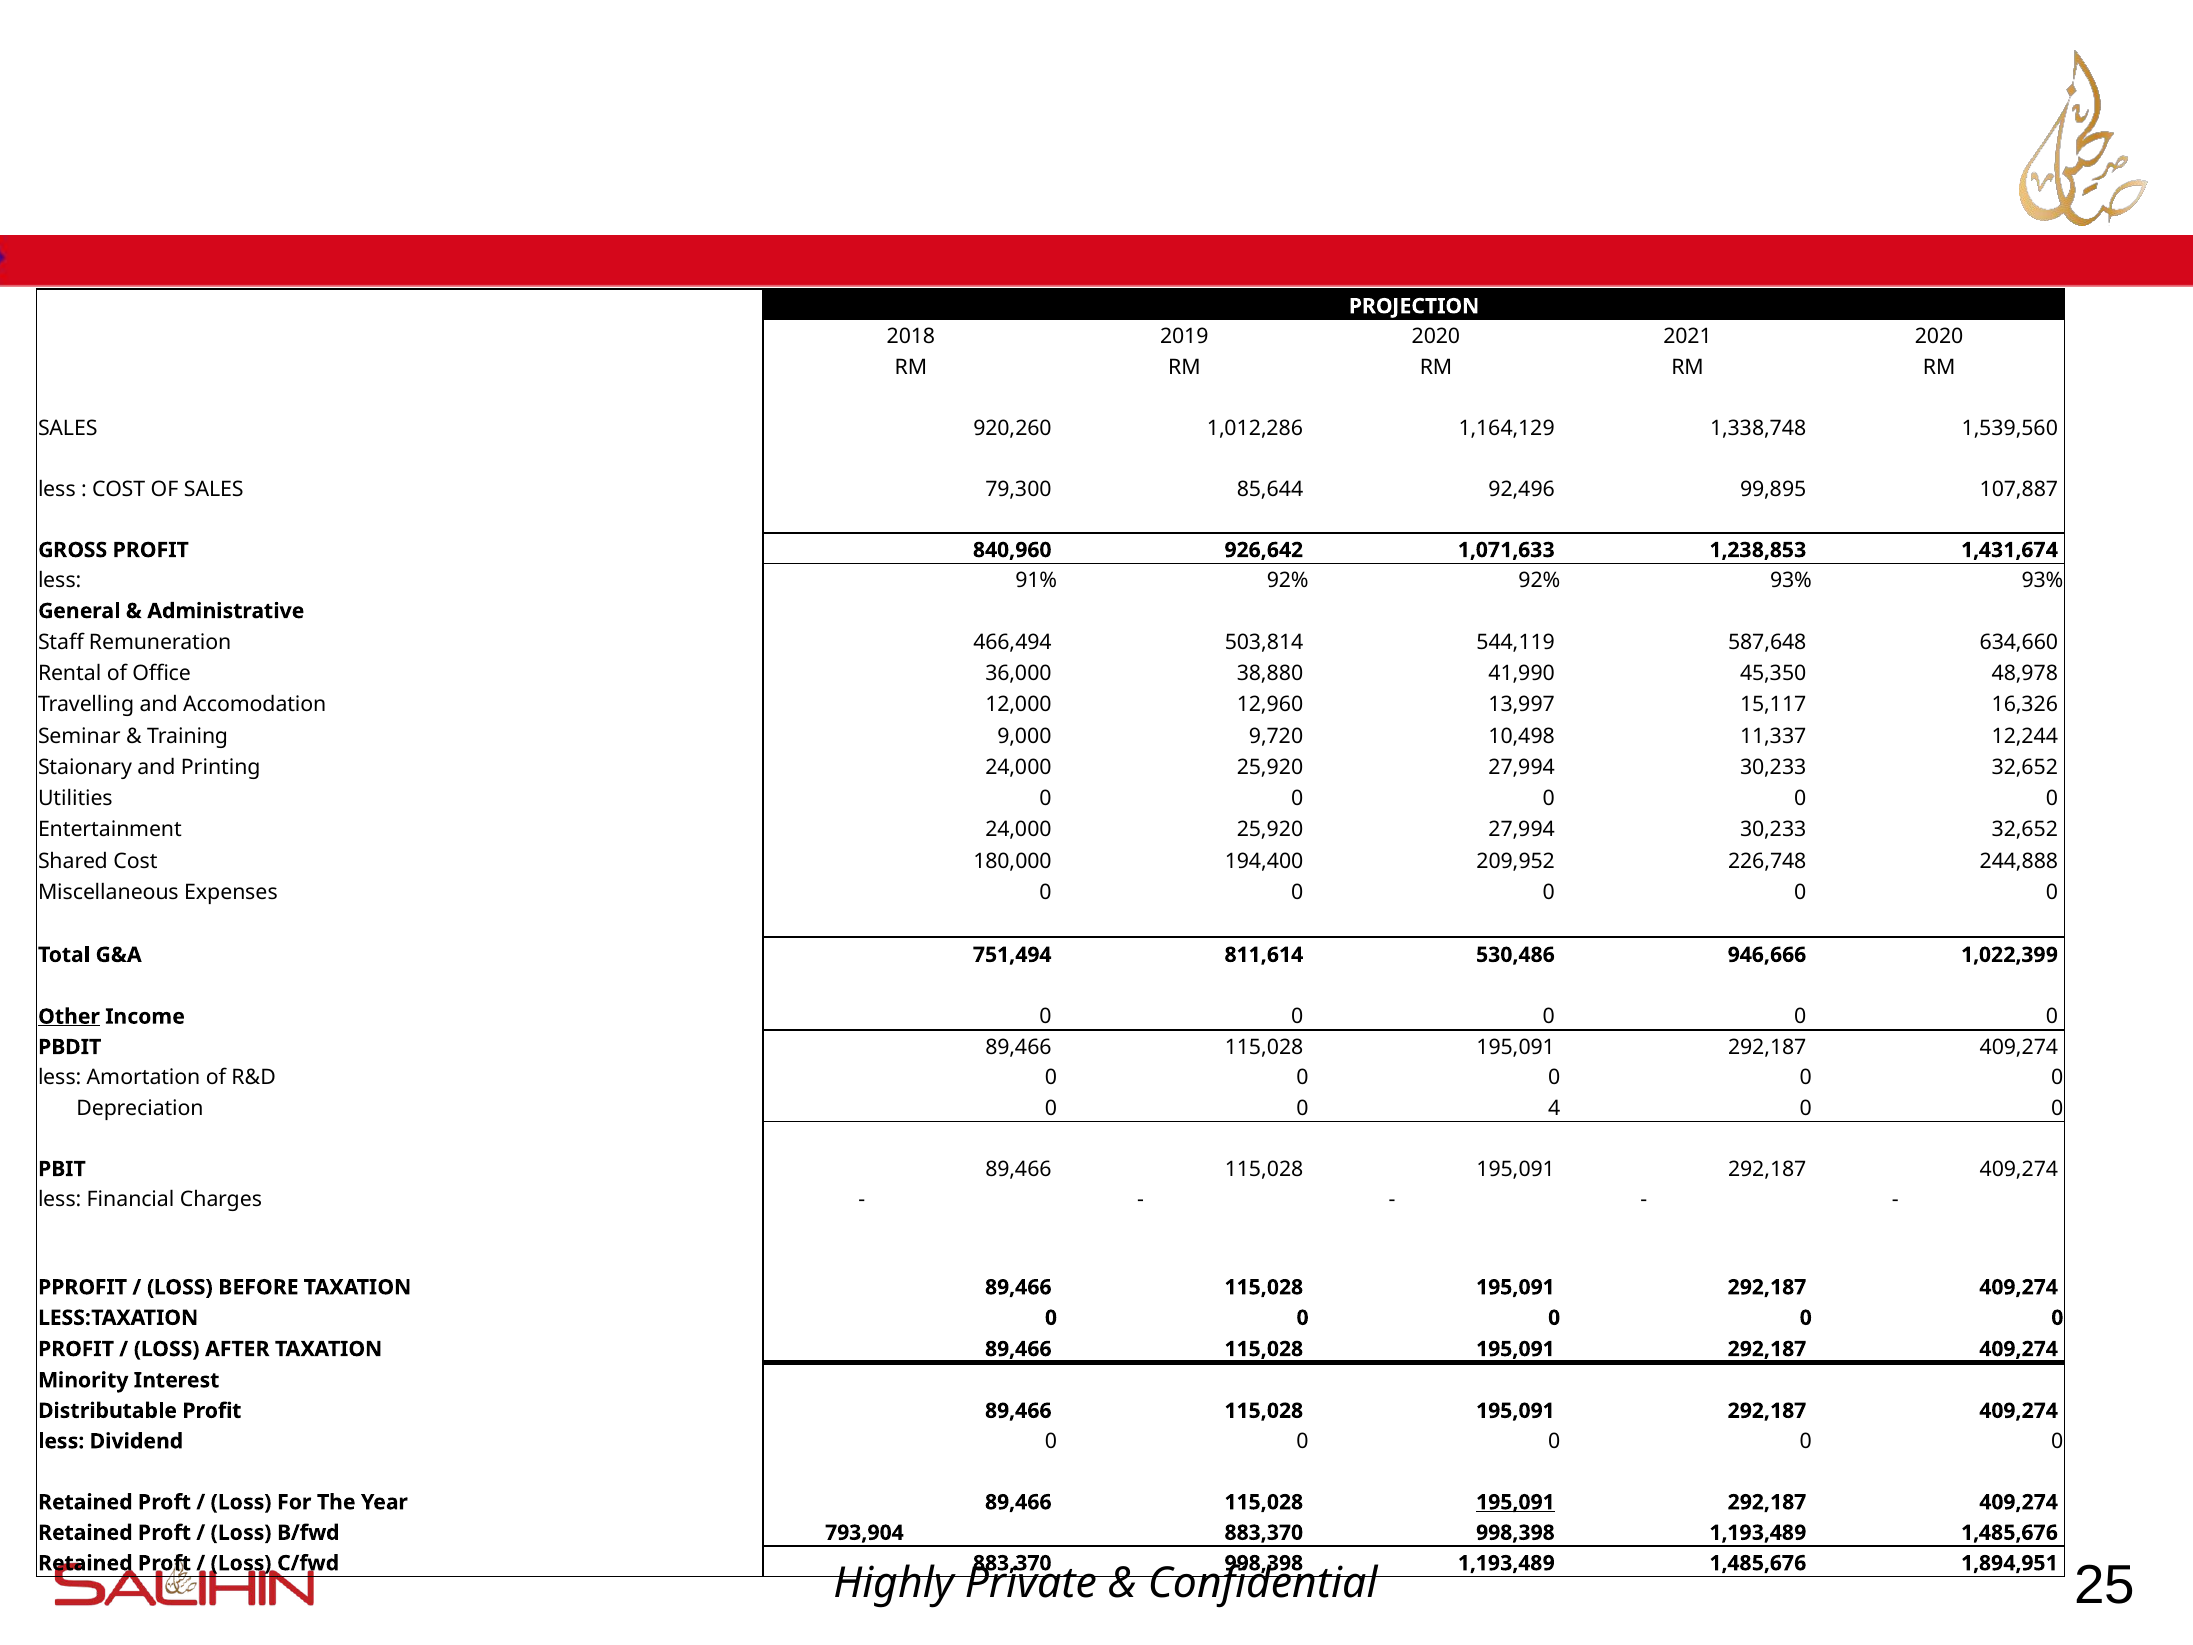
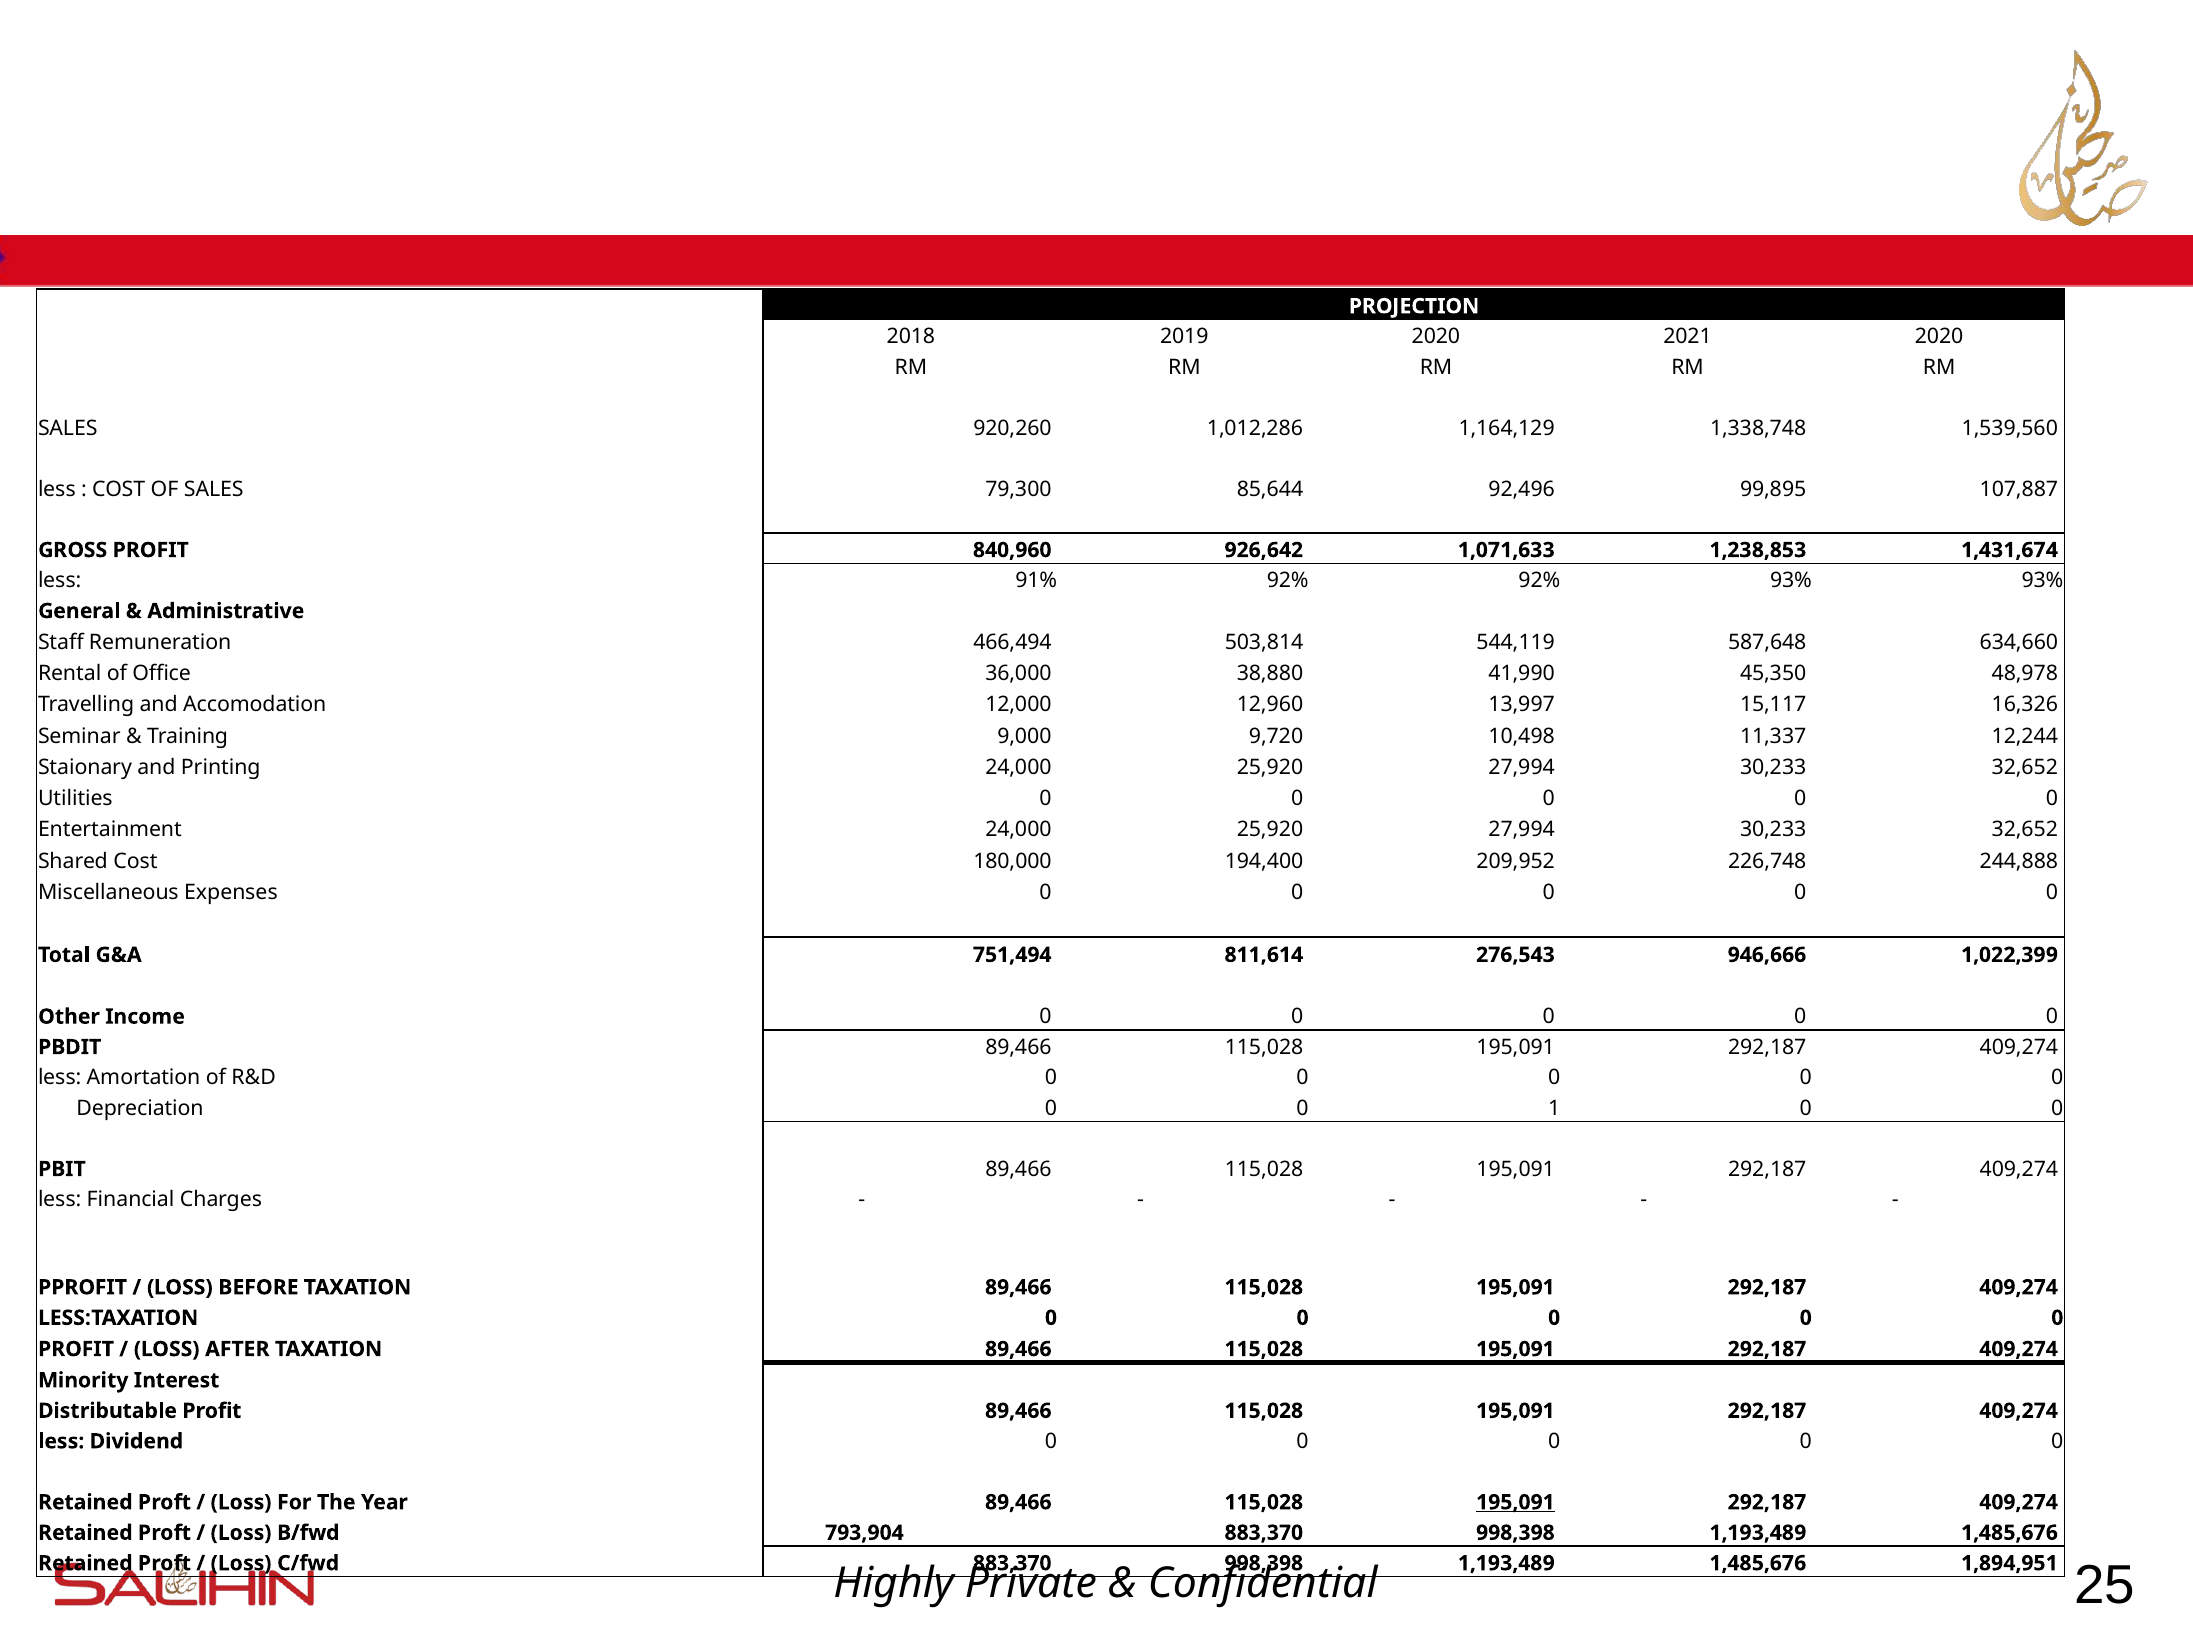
530,486: 530,486 -> 276,543 (1515, 955)
Other underline: present -> none (69, 1017)
4: 4 -> 1 (1554, 1108)
